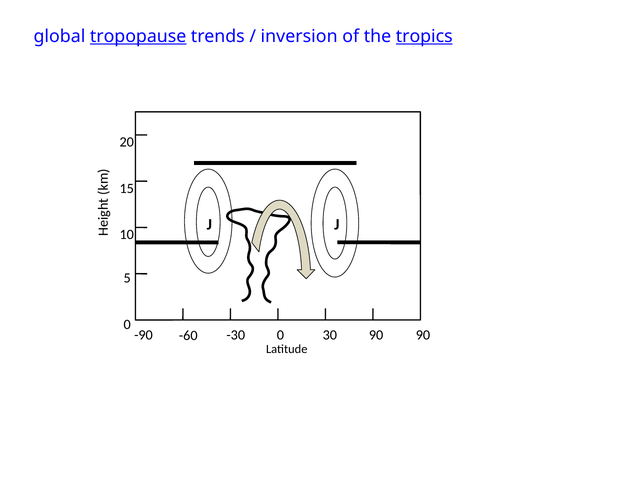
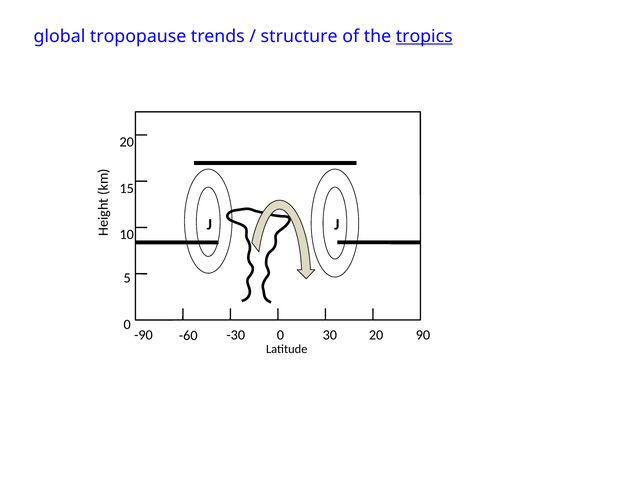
tropopause underline: present -> none (138, 36)
inversion: inversion -> structure (299, 36)
30 90: 90 -> 20 (376, 335)
